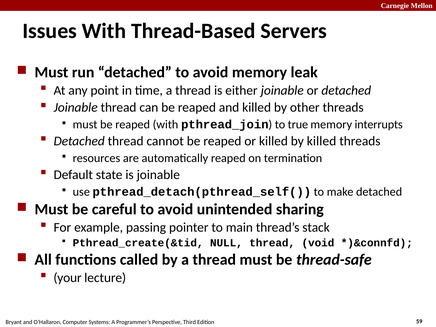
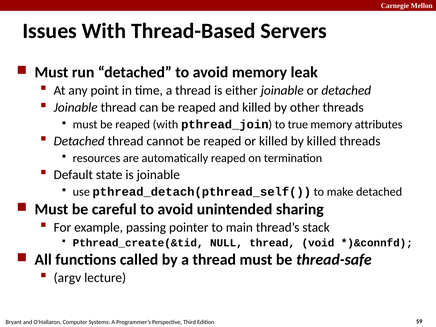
interrupts: interrupts -> attributes (379, 125)
your: your -> argv (67, 278)
